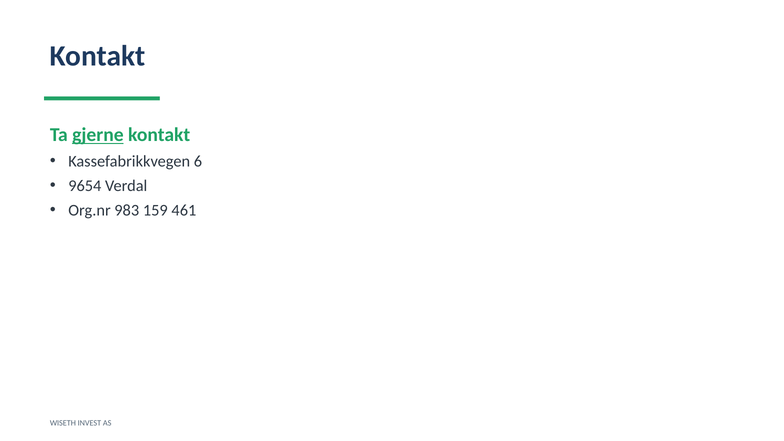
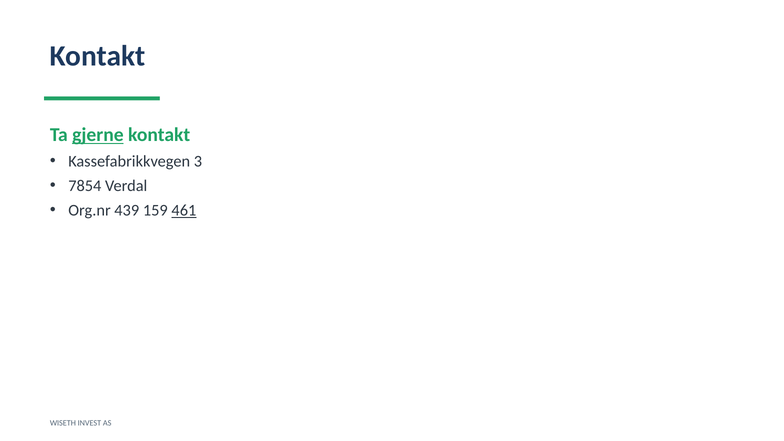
6: 6 -> 3 (198, 161)
9654: 9654 -> 7854 (85, 186)
983: 983 -> 439 (127, 210)
461 underline: none -> present (184, 210)
